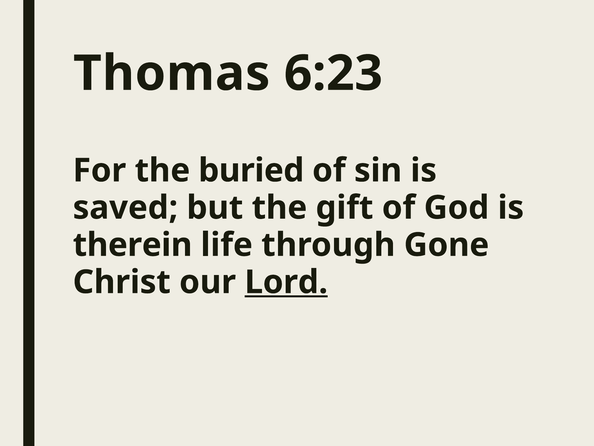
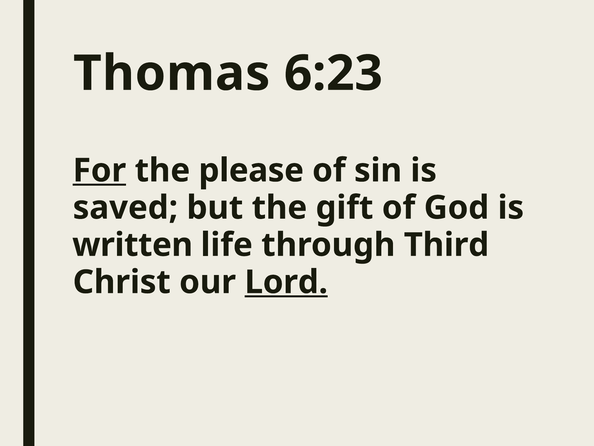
For underline: none -> present (99, 170)
buried: buried -> please (251, 170)
therein: therein -> written (133, 245)
Gone: Gone -> Third (446, 245)
